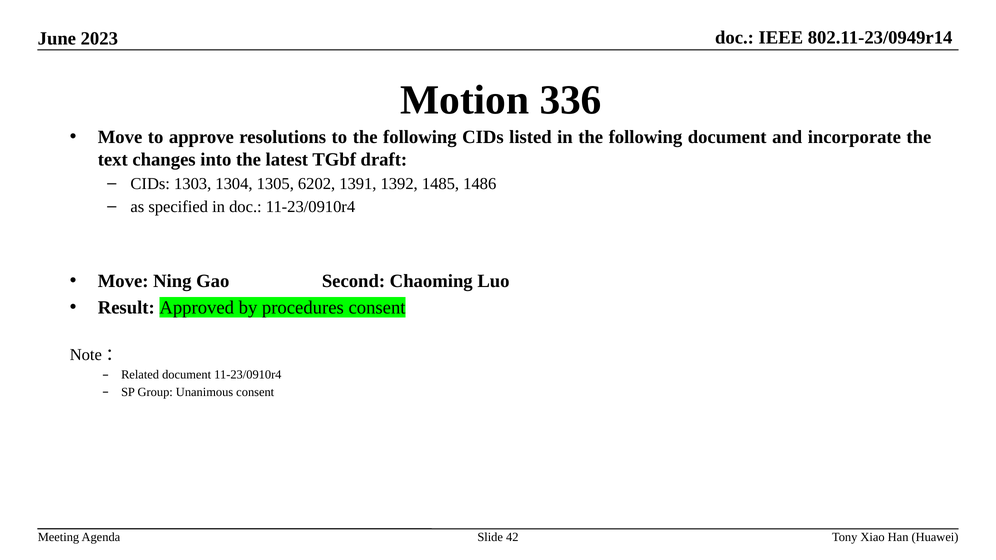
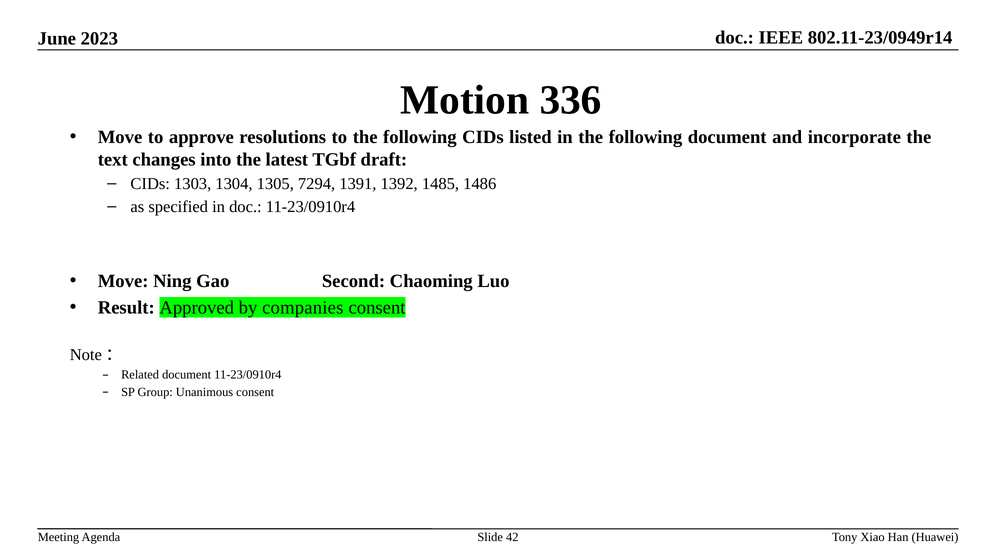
6202: 6202 -> 7294 (317, 184)
procedures: procedures -> companies (303, 308)
